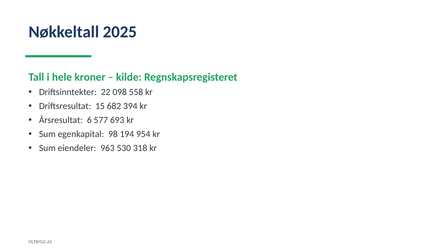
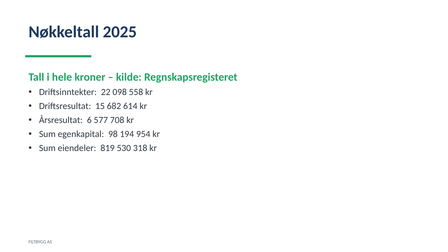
394: 394 -> 614 (130, 106)
693: 693 -> 708 (117, 120)
963: 963 -> 819 (108, 148)
